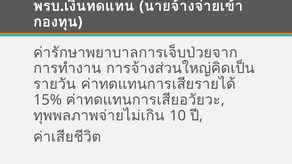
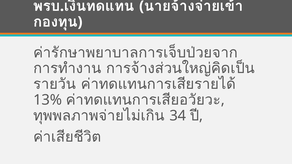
15%: 15% -> 13% (48, 100)
10: 10 -> 34 (178, 116)
